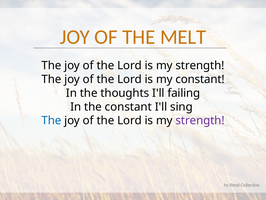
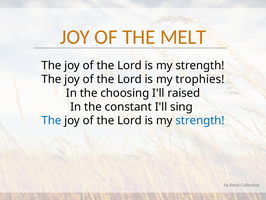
my constant: constant -> trophies (200, 79)
thoughts: thoughts -> choosing (125, 93)
failing: failing -> raised (184, 93)
strength colour: purple -> blue (200, 120)
